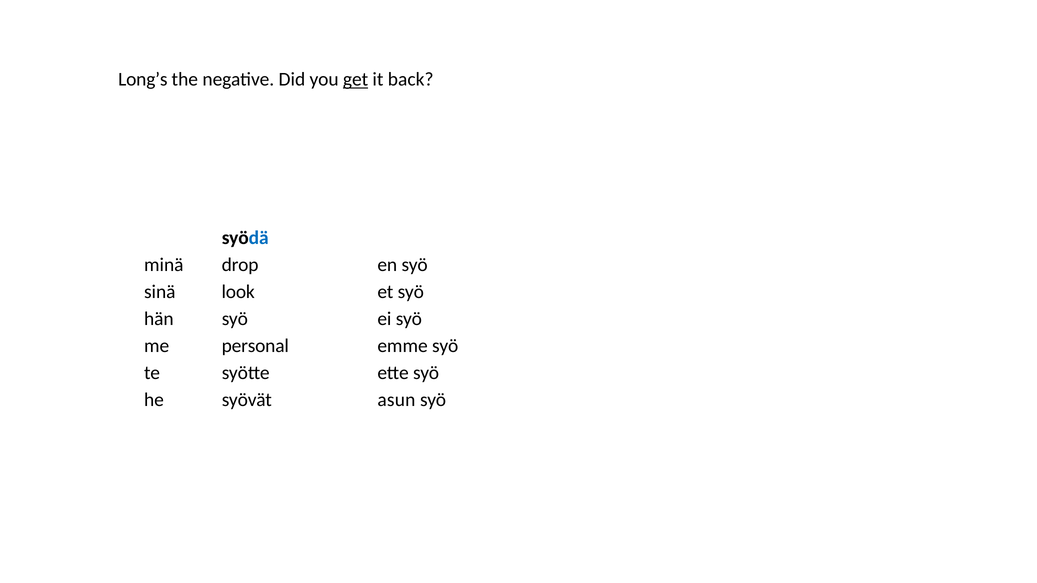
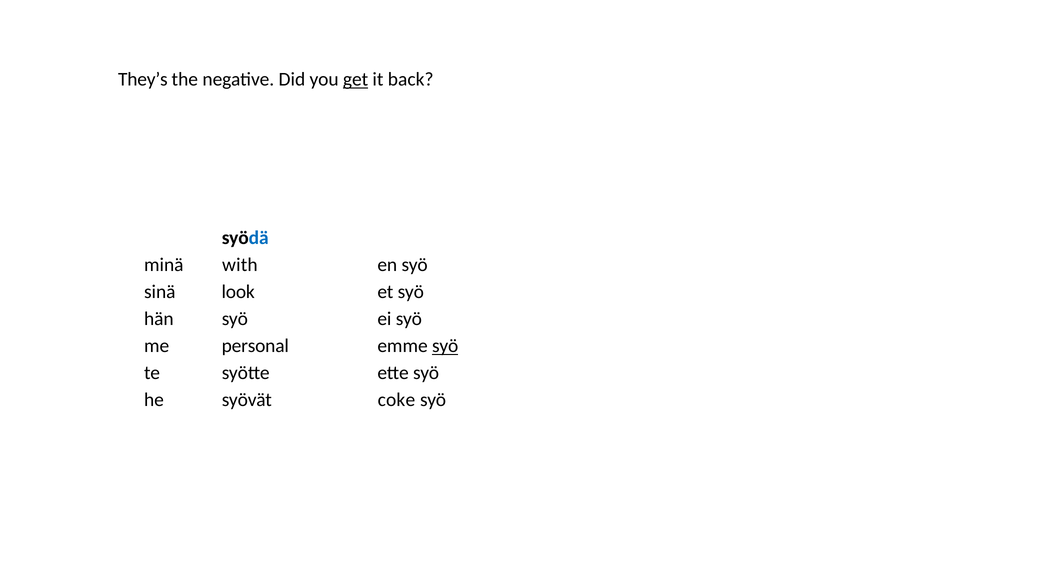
Long’s: Long’s -> They’s (143, 80)
drop: drop -> with (240, 265)
syö underline: none -> present (445, 346)
asun: asun -> coke (396, 400)
